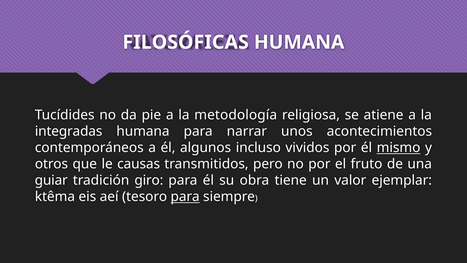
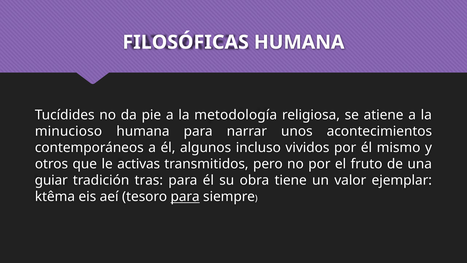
integradas: integradas -> minucioso (68, 131)
mismo underline: present -> none (399, 148)
causas: causas -> activas (139, 164)
giro: giro -> tras (149, 180)
